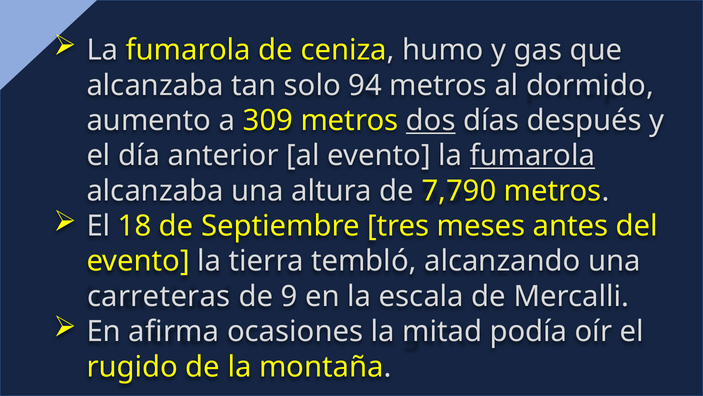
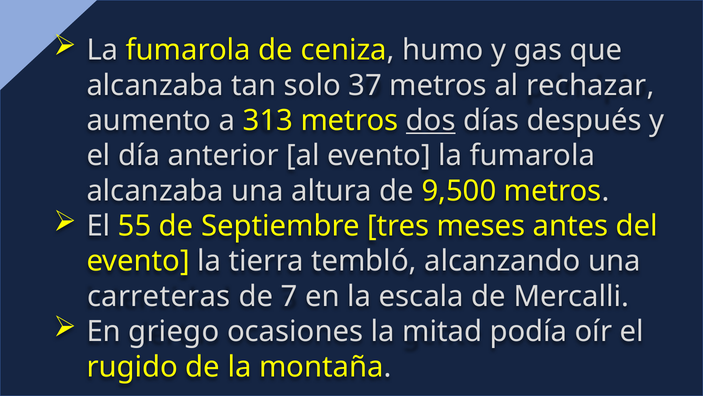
94: 94 -> 37 (365, 85)
dormido: dormido -> rechazar (590, 85)
309: 309 -> 313 (268, 120)
fumarola underline: present -> none (532, 156)
7,790: 7,790 -> 9,500 (459, 191)
18: 18 -> 55 (135, 226)
9: 9 -> 7 (289, 296)
afirma: afirma -> griego (174, 331)
